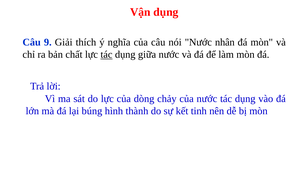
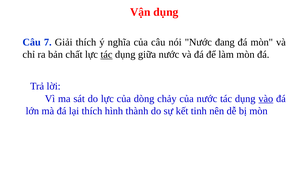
9: 9 -> 7 (48, 42)
nhân: nhân -> đang (225, 42)
vào underline: none -> present (266, 98)
lại búng: búng -> thích (92, 111)
